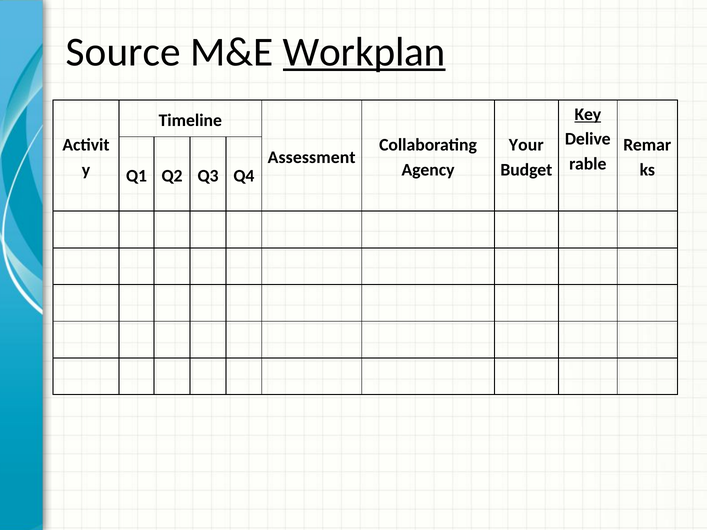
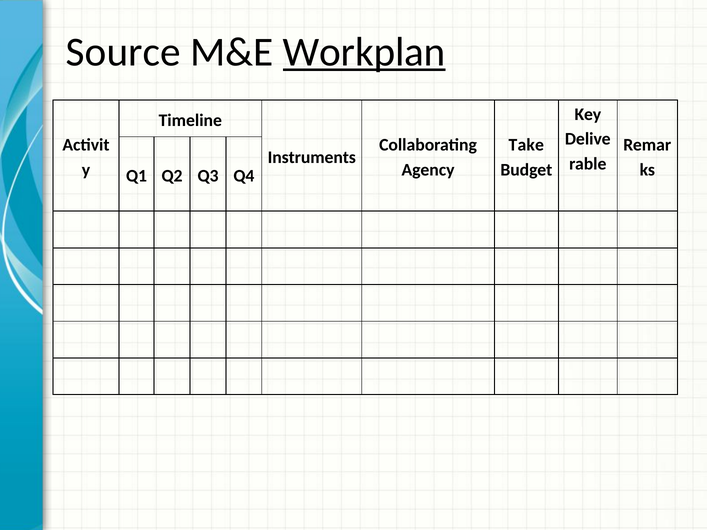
Key underline: present -> none (588, 114)
Your: Your -> Take (526, 145)
Assessment: Assessment -> Instruments (312, 158)
